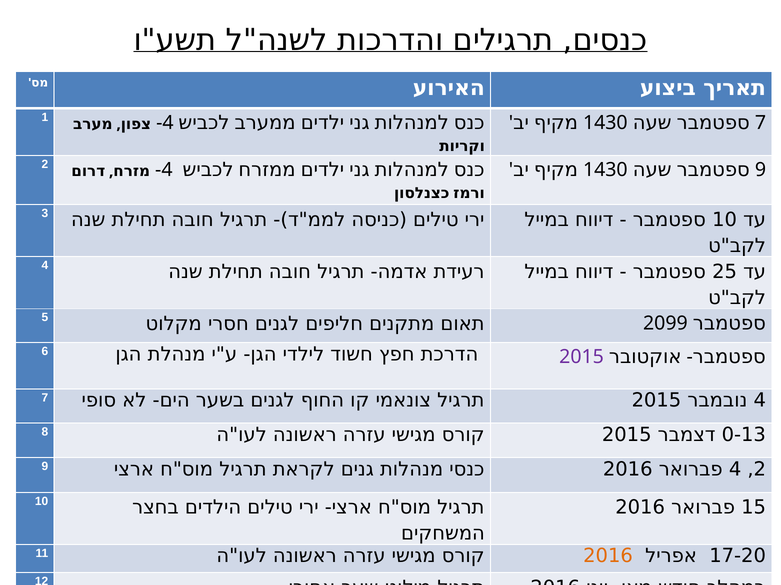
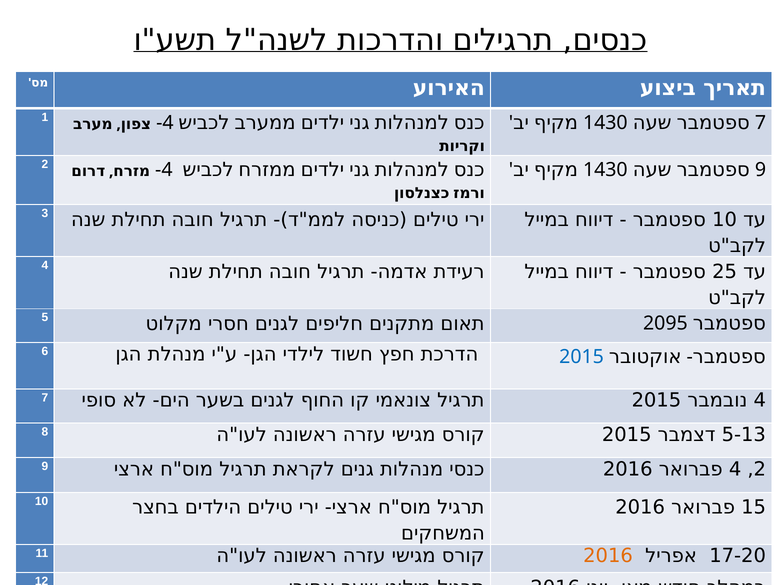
2099: 2099 -> 2095 (665, 324)
2015 colour: purple -> blue (582, 357)
0-13: 0-13 -> 5-13 (744, 435)
